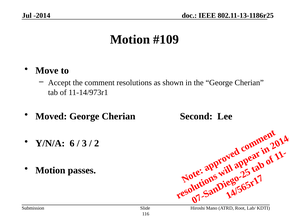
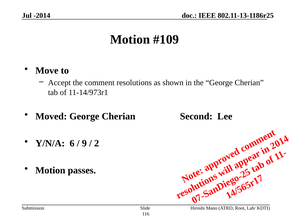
3: 3 -> 9 (84, 143)
